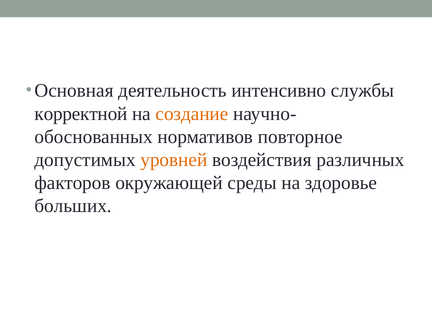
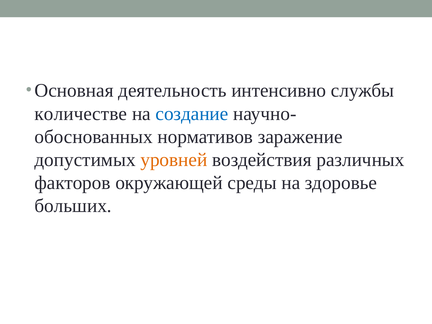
корректной: корректной -> количестве (81, 114)
создание colour: orange -> blue (192, 114)
повторное: повторное -> заражение (300, 137)
